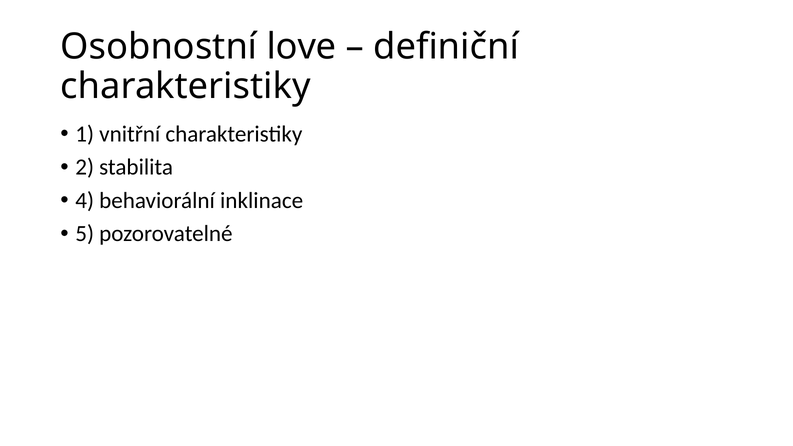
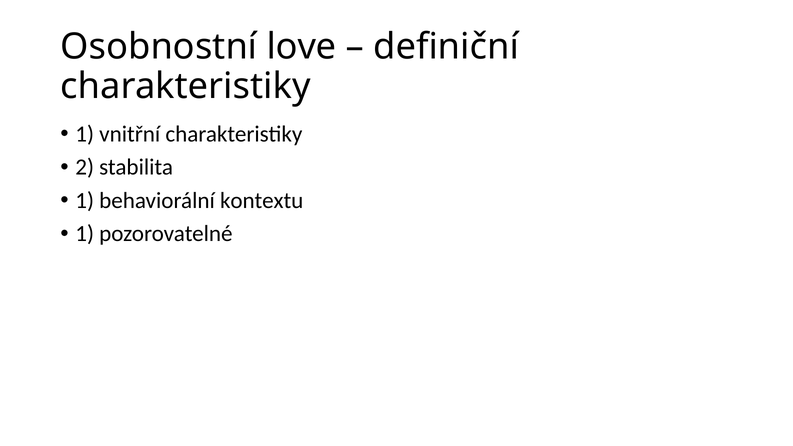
4: 4 -> 1 (85, 201)
inklinace: inklinace -> kontextu (262, 201)
5: 5 -> 1 (85, 234)
